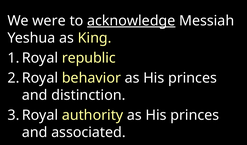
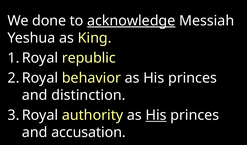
were: were -> done (49, 21)
His underline: none -> present (156, 115)
associated: associated -> accusation (88, 132)
